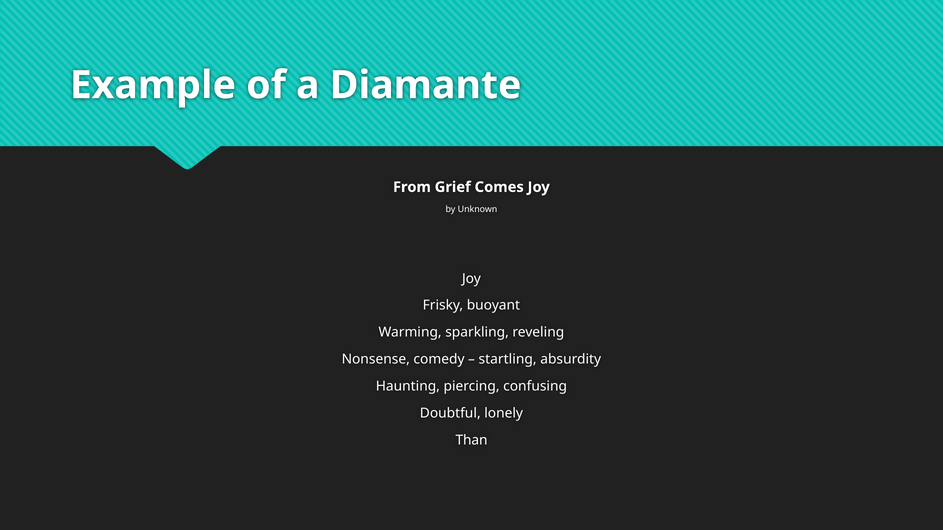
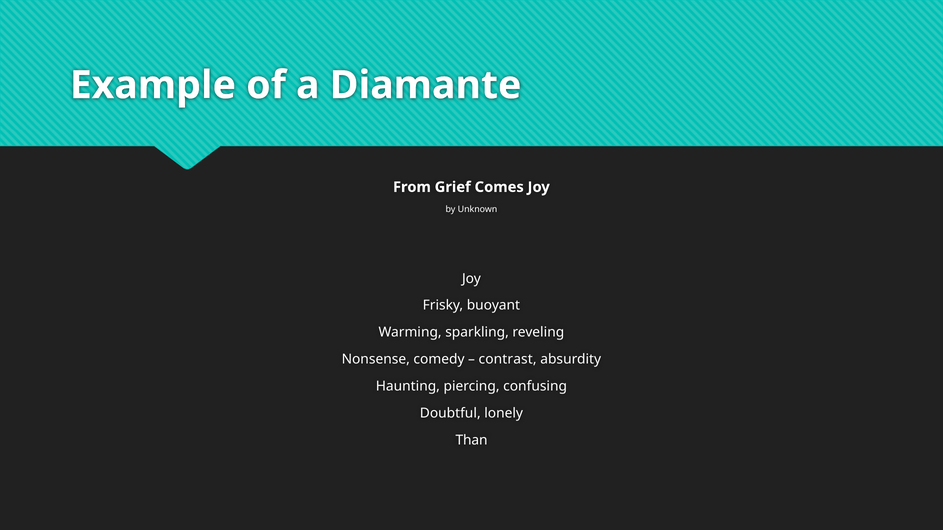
startling: startling -> contrast (508, 360)
